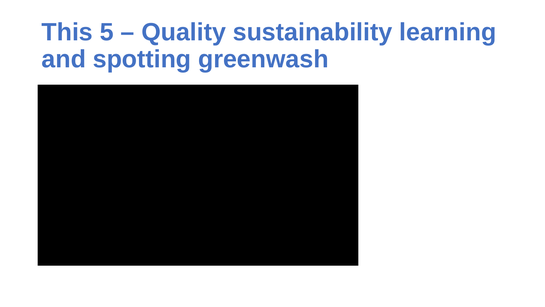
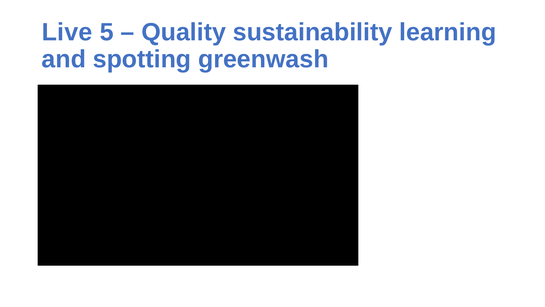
This: This -> Live (67, 32)
